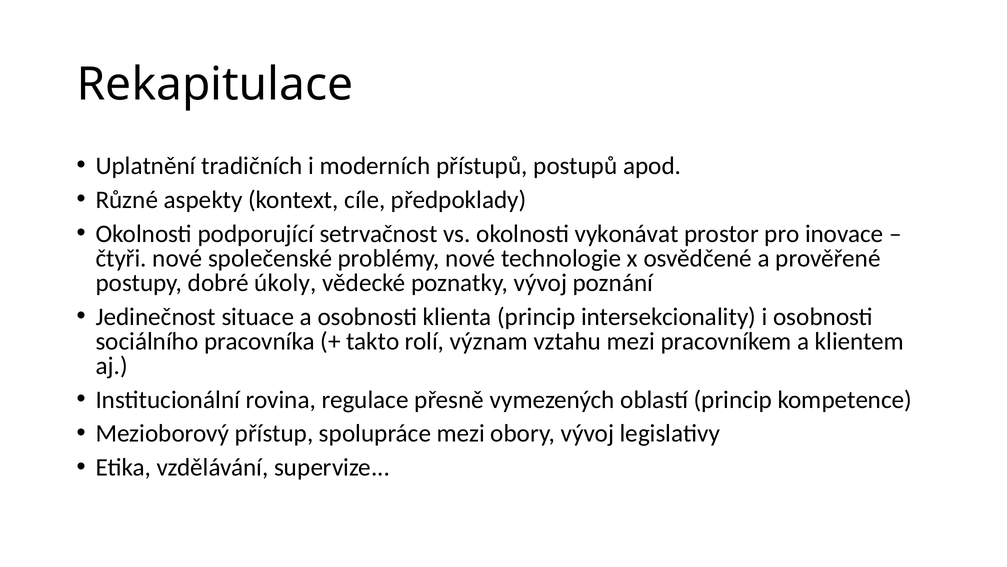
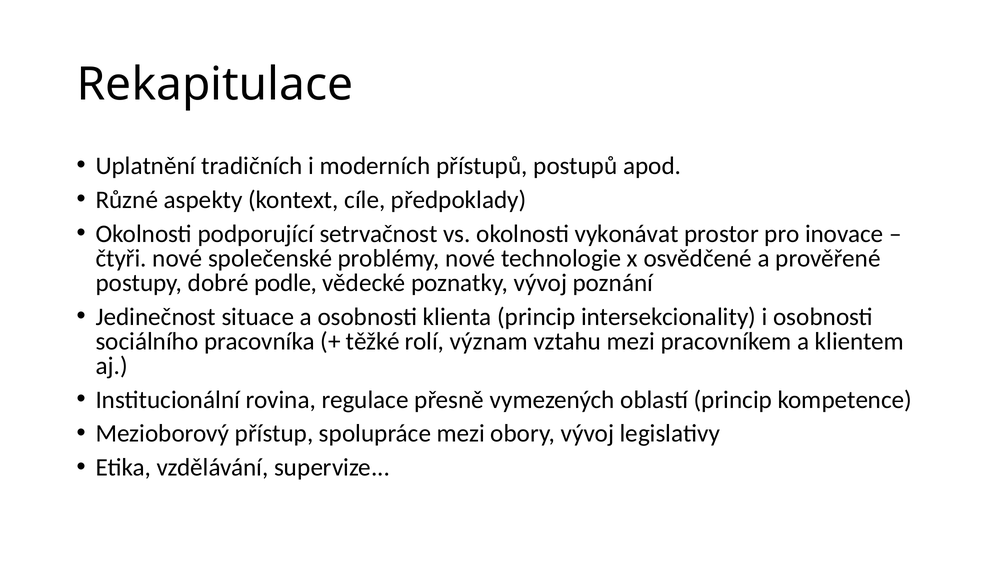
úkoly: úkoly -> podle (286, 283)
takto: takto -> těžké (373, 341)
